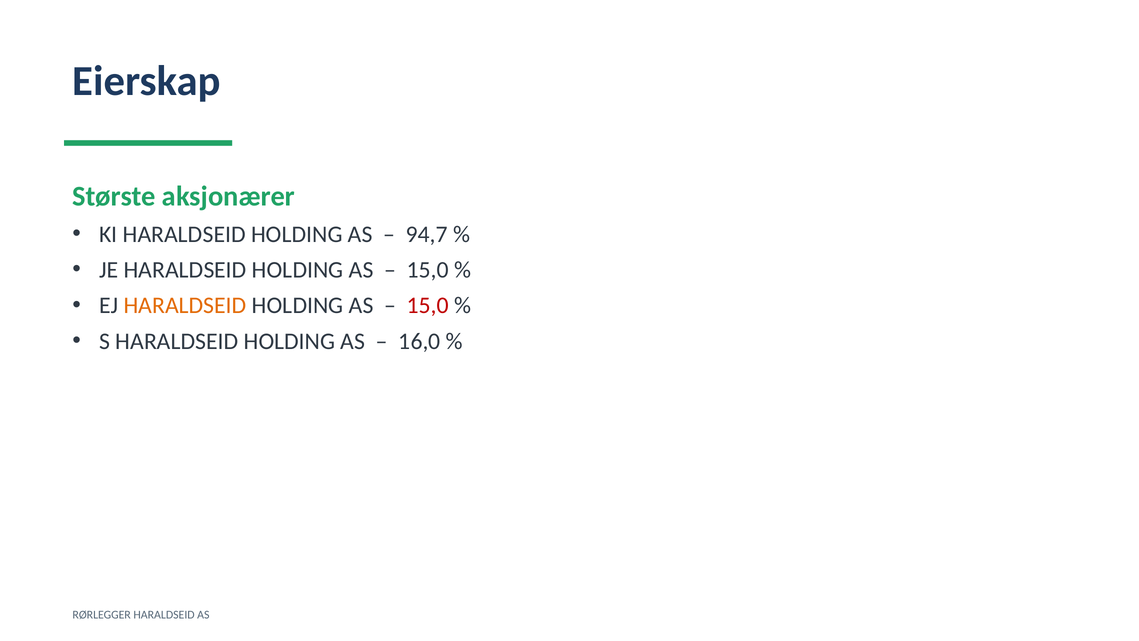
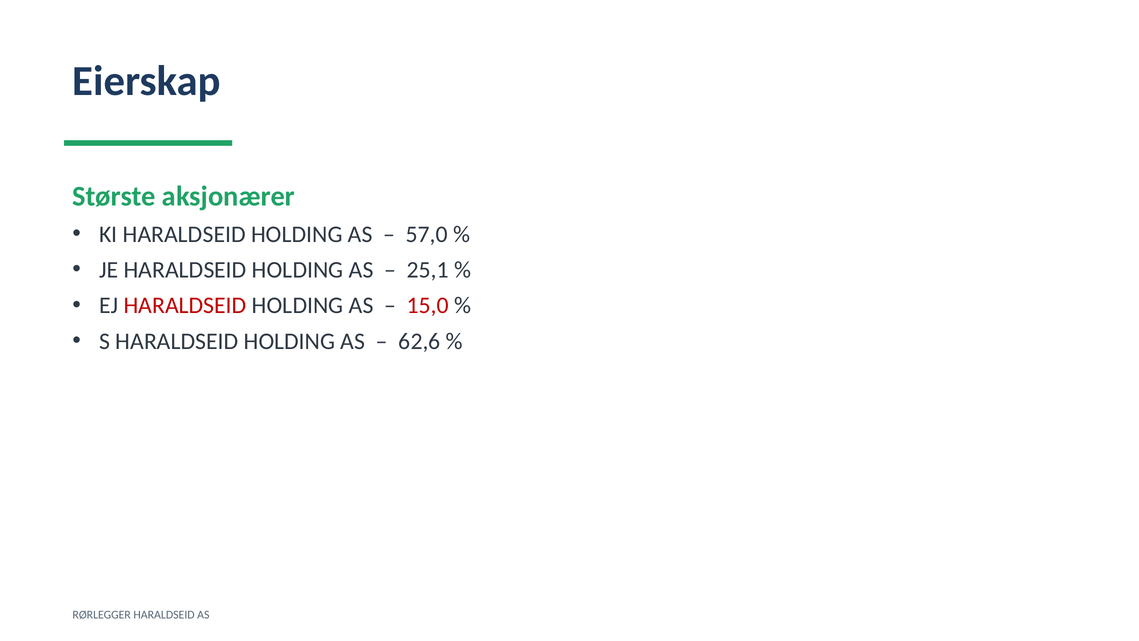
94,7: 94,7 -> 57,0 (427, 234)
15,0: 15,0 -> 25,1 (428, 270)
HARALDSEID colour: orange -> red (185, 305)
16,0: 16,0 -> 62,6 (419, 341)
